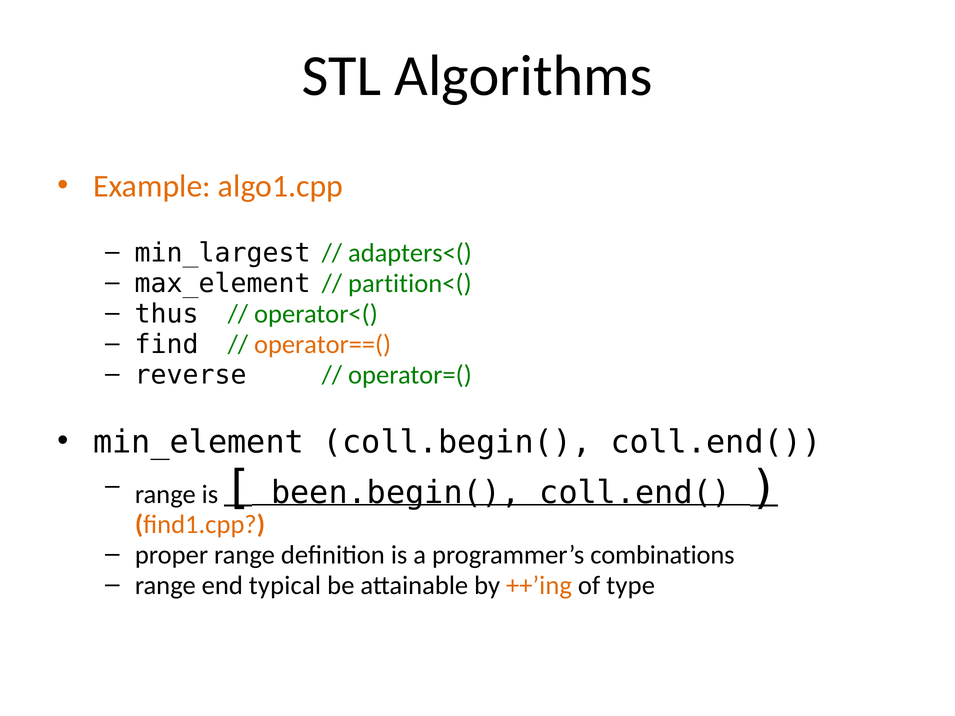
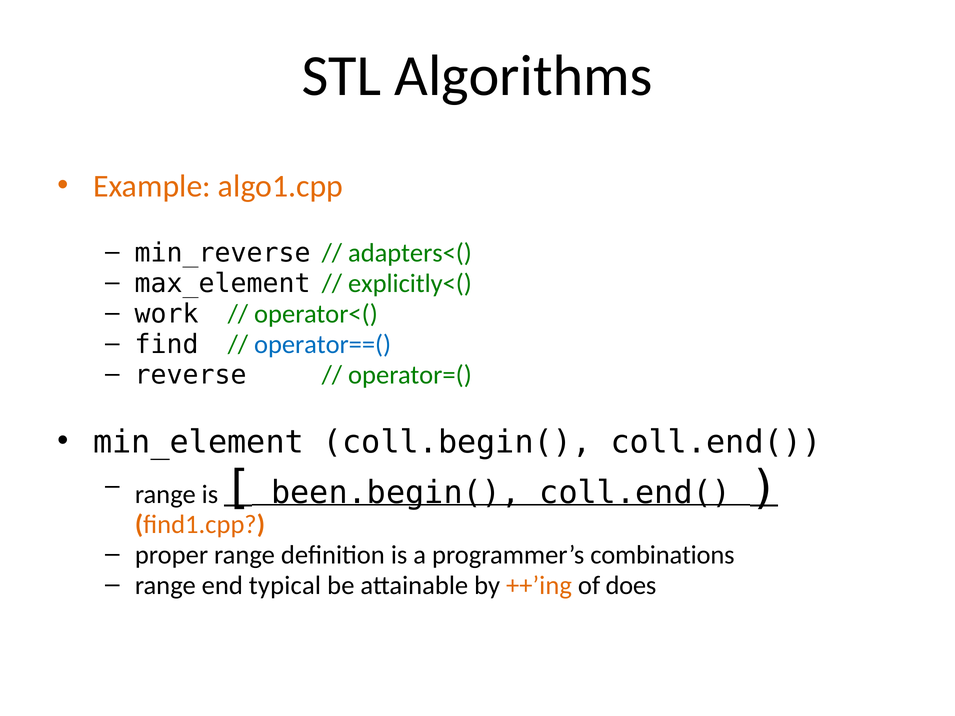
min_largest: min_largest -> min_reverse (223, 253)
partition<(: partition<( -> explicitly<( (410, 283)
thus: thus -> work (167, 314)
operator==( colour: orange -> blue (323, 344)
type: type -> does (631, 586)
